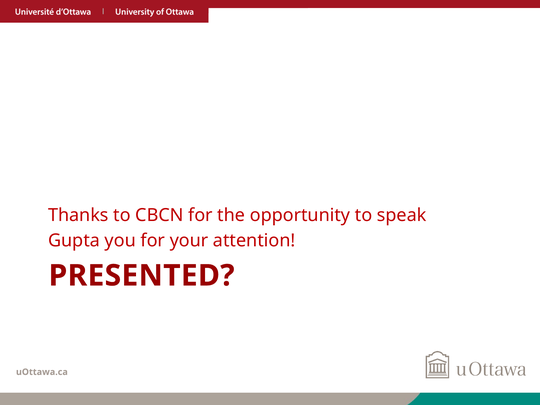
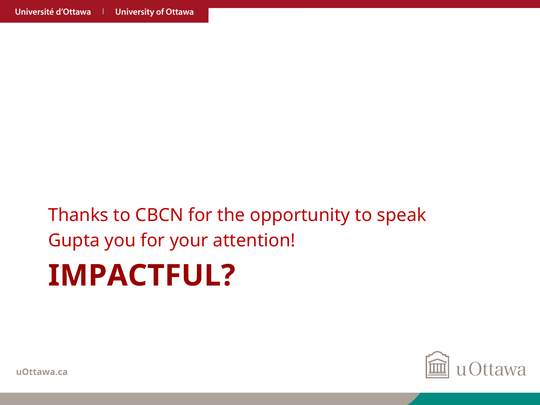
PRESENTED: PRESENTED -> IMPACTFUL (142, 276)
